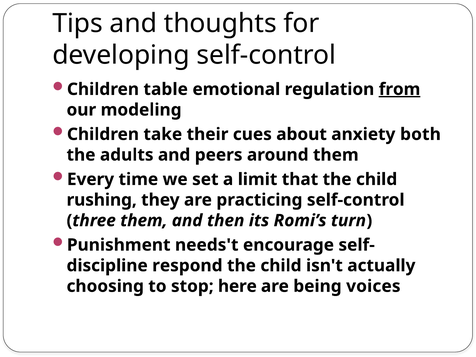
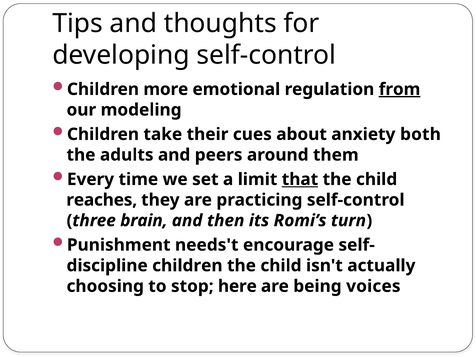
table: table -> more (166, 89)
that underline: none -> present (300, 179)
rushing: rushing -> reaches (102, 200)
three them: them -> brain (144, 221)
respond: respond -> children (187, 266)
